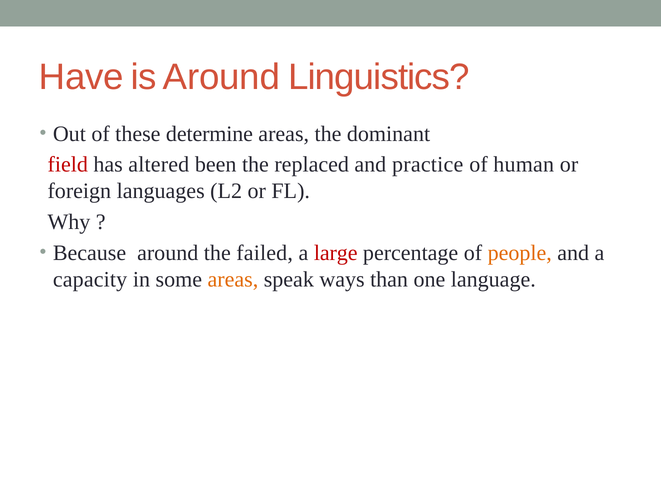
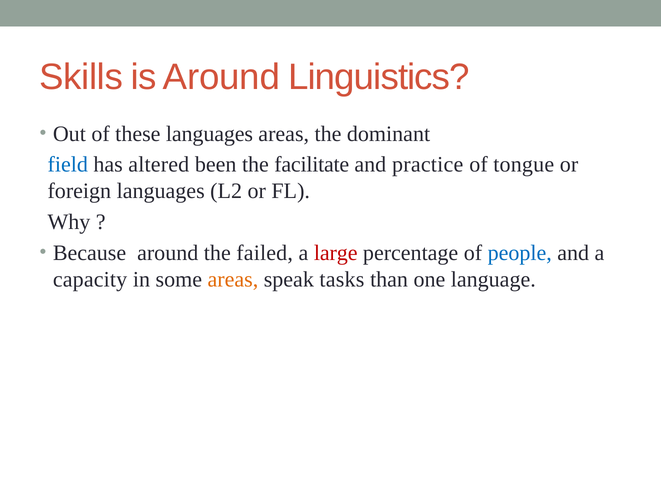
Have: Have -> Skills (81, 77)
these determine: determine -> languages (210, 134)
field colour: red -> blue (68, 165)
replaced: replaced -> facilitate (312, 165)
human: human -> tongue (524, 165)
people colour: orange -> blue (520, 253)
ways: ways -> tasks (342, 279)
